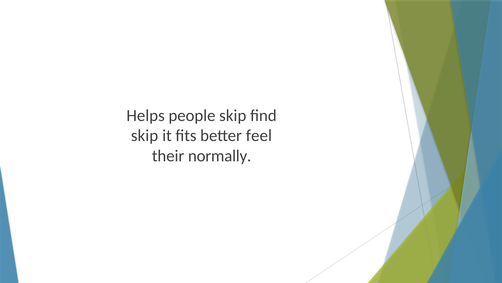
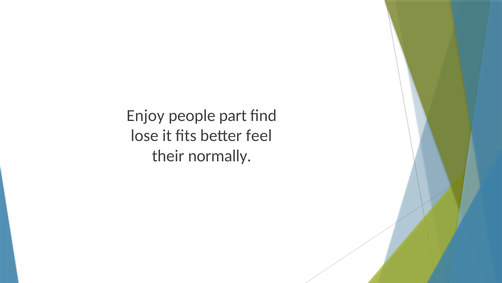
Helps: Helps -> Enjoy (146, 115)
people skip: skip -> part (233, 115)
skip: skip -> lose (145, 135)
